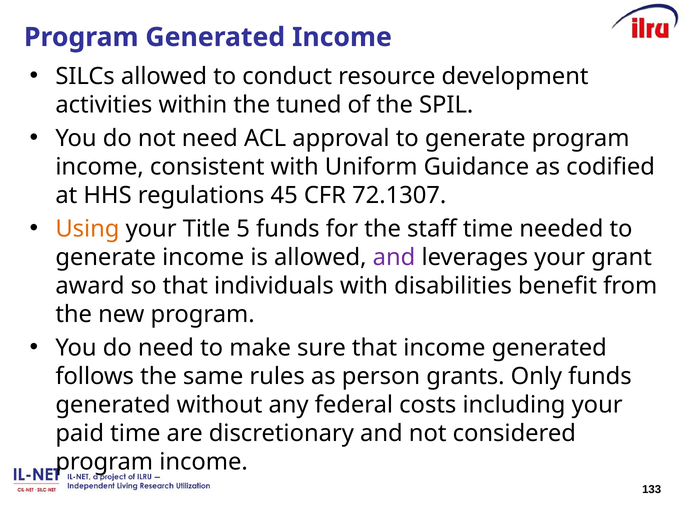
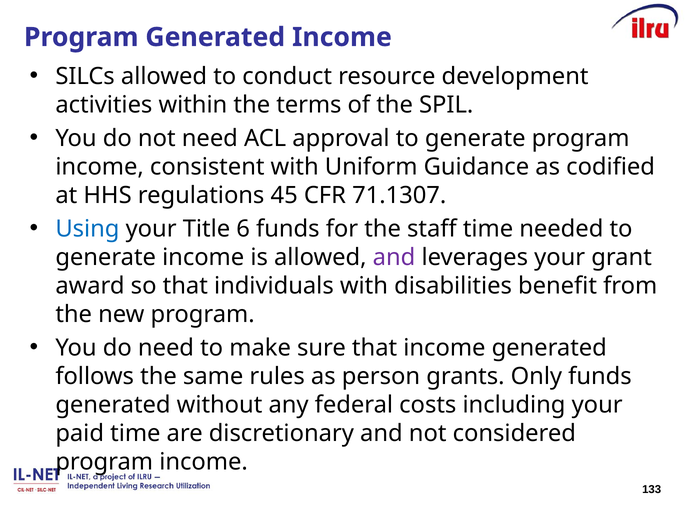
tuned: tuned -> terms (309, 105)
72.1307: 72.1307 -> 71.1307 (399, 195)
Using colour: orange -> blue (87, 229)
5: 5 -> 6 (243, 229)
